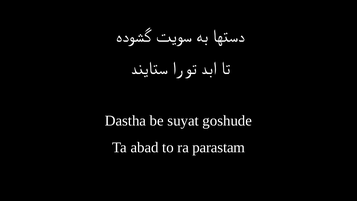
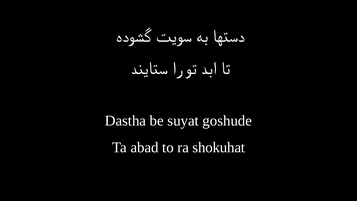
parastam: parastam -> shokuhat (219, 147)
